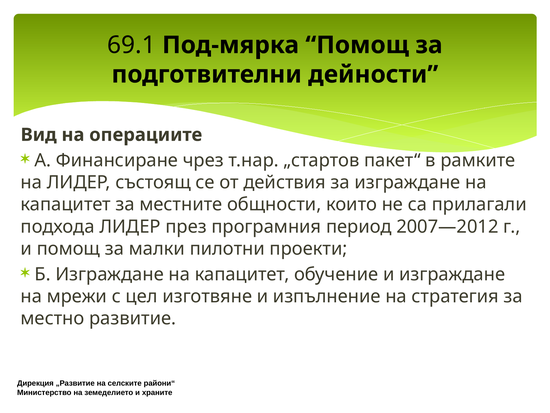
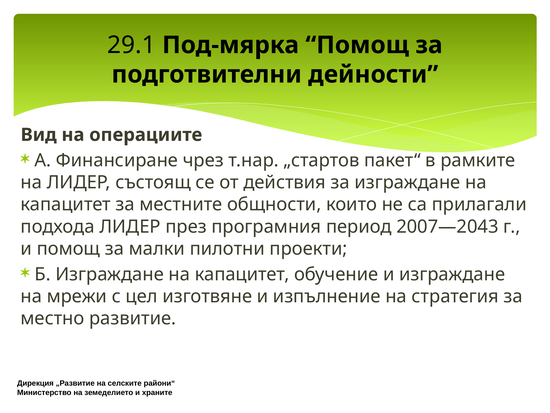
69.1: 69.1 -> 29.1 (131, 45)
2007—2012: 2007—2012 -> 2007—2043 (447, 226)
